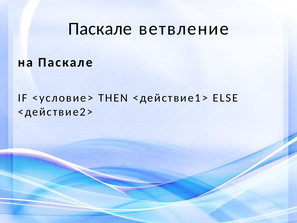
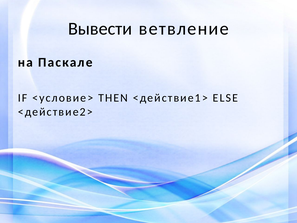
Паскале: Паскале -> Вывести (100, 29)
